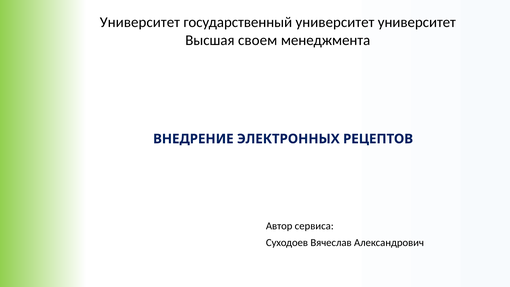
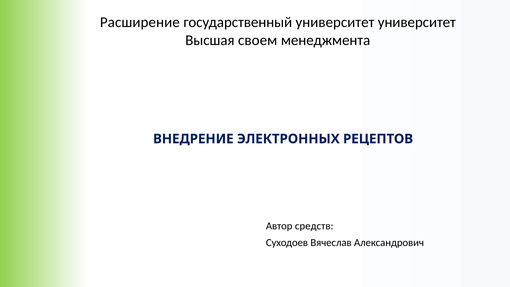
Университет: Университет -> Расширение (140, 22)
сервиса: сервиса -> средств (314, 226)
